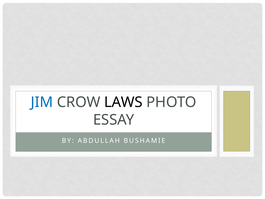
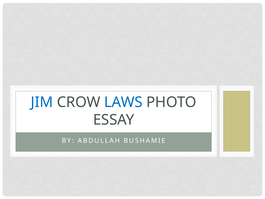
LAWS colour: black -> blue (123, 102)
